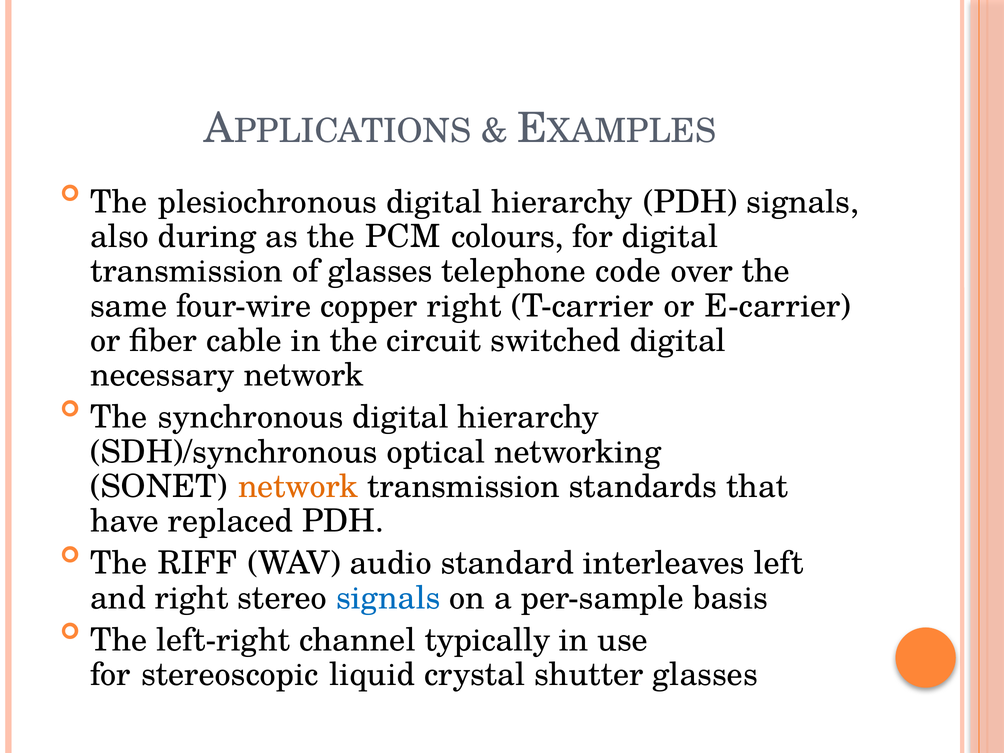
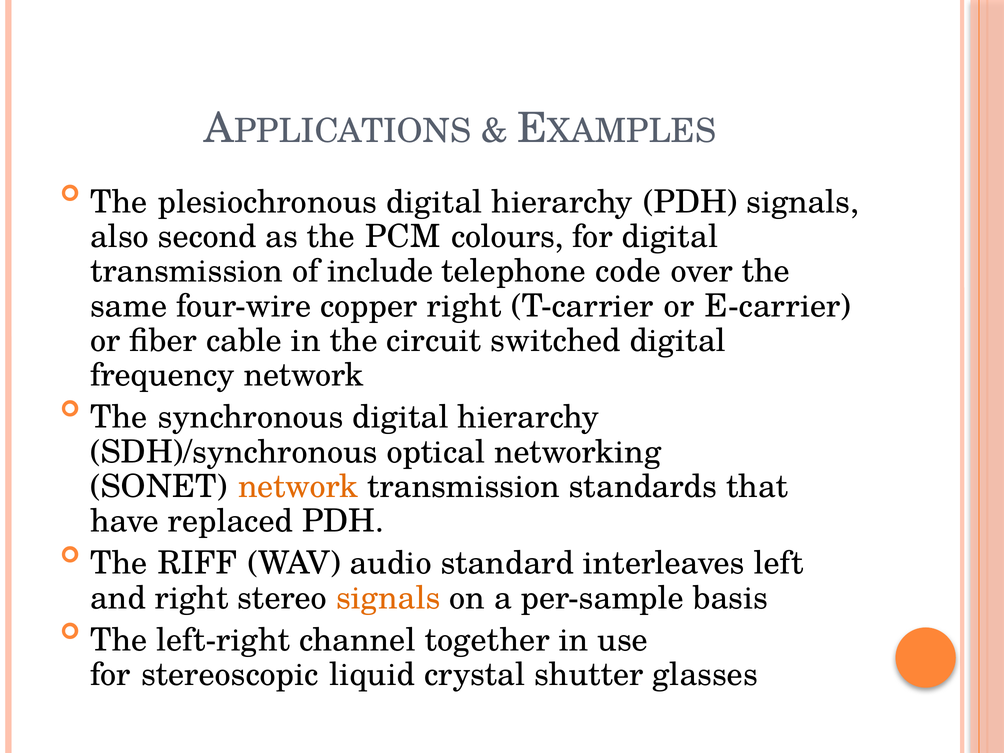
during: during -> second (207, 237)
of glasses: glasses -> include (380, 271)
necessary: necessary -> frequency (162, 375)
signals colour: blue -> orange (388, 598)
typically: typically -> together (487, 640)
